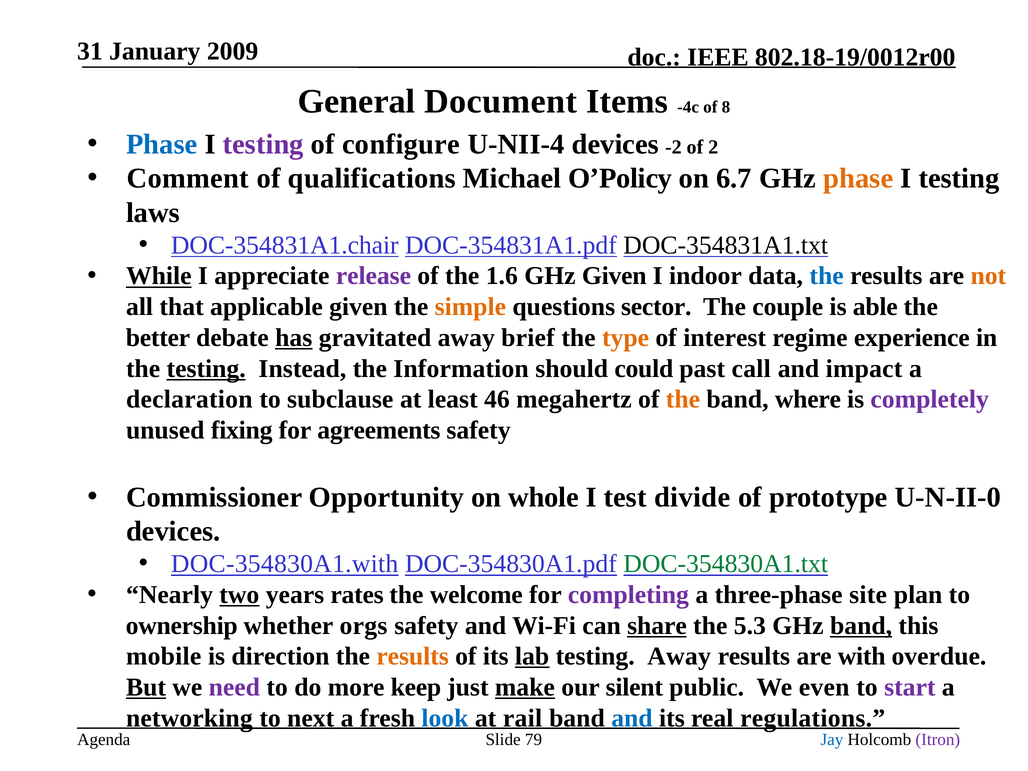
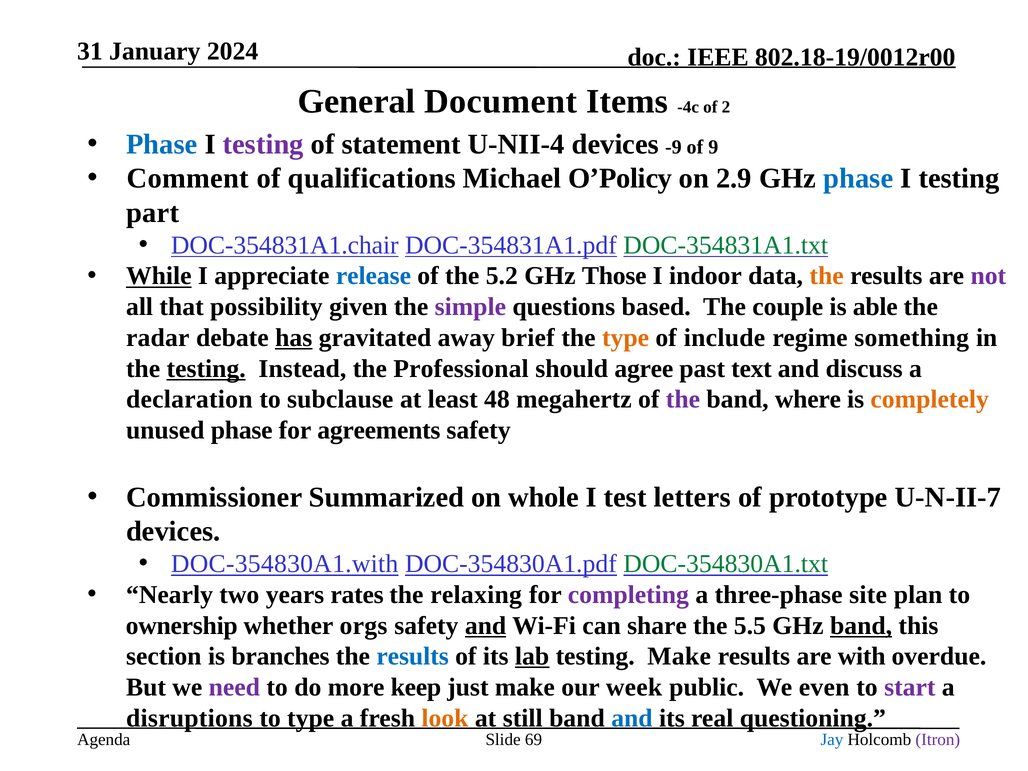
2009: 2009 -> 2024 (233, 51)
8: 8 -> 2 (726, 107)
configure: configure -> statement (401, 144)
-2: -2 -> -9 (673, 147)
2: 2 -> 9 (713, 147)
6.7: 6.7 -> 2.9 (734, 179)
phase colour: orange -> blue (858, 179)
laws: laws -> part (153, 213)
DOC-354831A1.txt colour: black -> green (726, 245)
release colour: purple -> blue (373, 276)
1.6: 1.6 -> 5.2 (502, 276)
GHz Given: Given -> Those (614, 276)
the colour: blue -> orange (827, 276)
not colour: orange -> purple (988, 276)
applicable: applicable -> possibility (266, 307)
simple colour: orange -> purple (470, 307)
sector: sector -> based (656, 307)
better: better -> radar (158, 338)
interest: interest -> include (725, 338)
experience: experience -> something (912, 338)
Information: Information -> Professional (461, 369)
could: could -> agree (644, 369)
call: call -> text (751, 369)
impact: impact -> discuss (864, 369)
46: 46 -> 48 (497, 399)
the colour: orange -> purple (683, 399)
completely colour: purple -> orange (930, 399)
unused fixing: fixing -> phase (242, 430)
Opportunity: Opportunity -> Summarized (386, 497)
divide: divide -> letters (692, 497)
U-N-II-0: U-N-II-0 -> U-N-II-7 (948, 497)
two underline: present -> none (239, 595)
welcome: welcome -> relaxing (476, 595)
and underline: none -> present (486, 626)
share underline: present -> none (657, 626)
5.3: 5.3 -> 5.5 (750, 626)
mobile: mobile -> section (164, 656)
direction: direction -> branches (281, 656)
results colour: orange -> blue (413, 656)
testing Away: Away -> Make (679, 656)
But underline: present -> none (146, 687)
make underline: present -> none (525, 687)
silent: silent -> week (634, 687)
networking: networking -> disruptions (189, 718)
to next: next -> type (311, 718)
look colour: blue -> orange (445, 718)
rail: rail -> still (523, 718)
regulations: regulations -> questioning (813, 718)
79: 79 -> 69 (534, 739)
